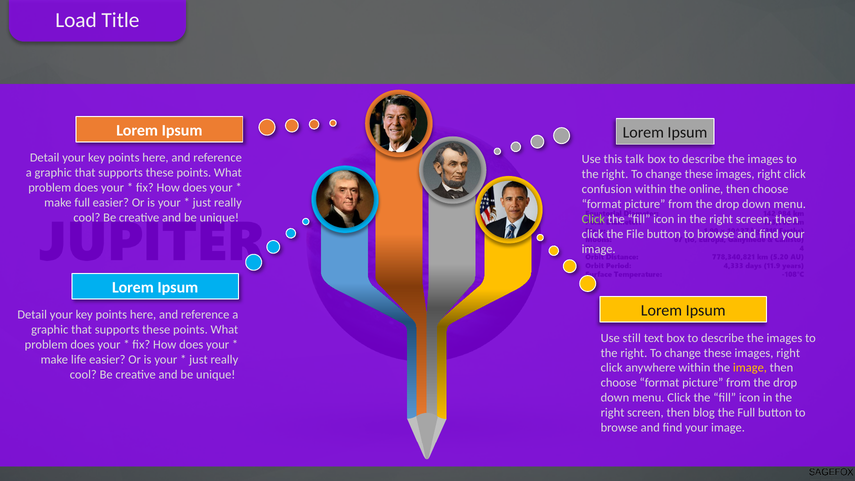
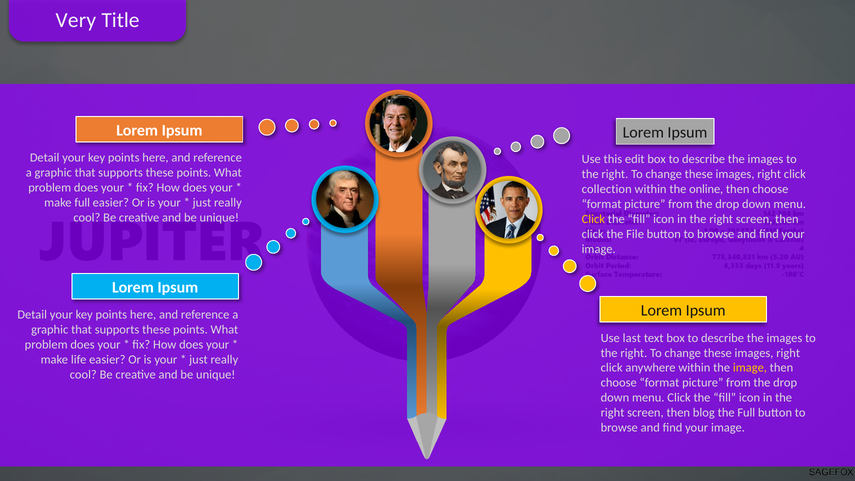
Load: Load -> Very (76, 20)
talk: talk -> edit (635, 159)
confusion: confusion -> collection (607, 189)
Click colour: light green -> yellow (593, 219)
still: still -> last (632, 338)
